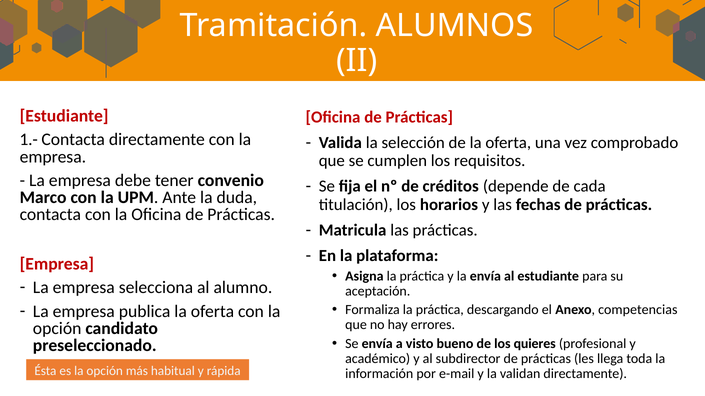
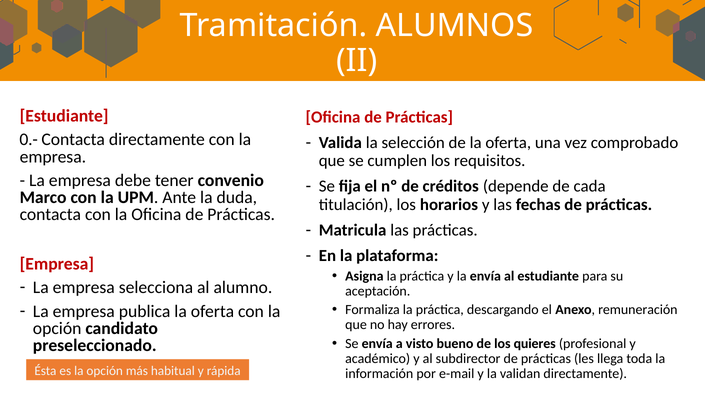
1.-: 1.- -> 0.- (29, 140)
competencias: competencias -> remuneración (638, 310)
